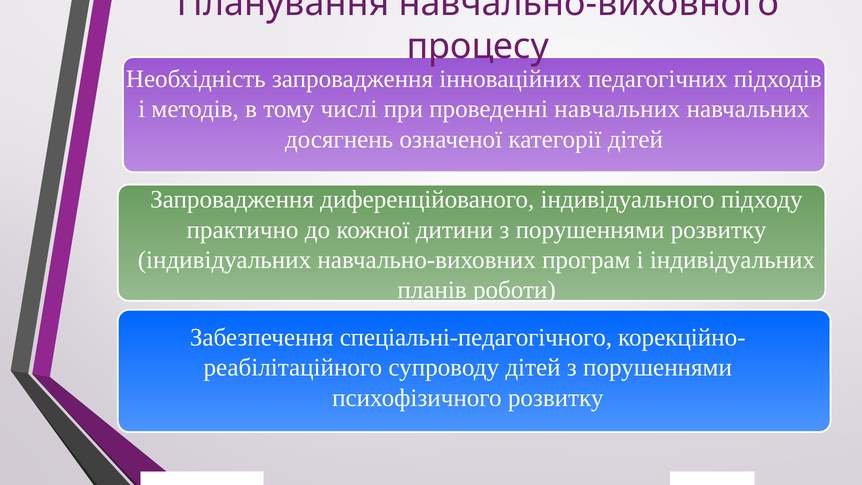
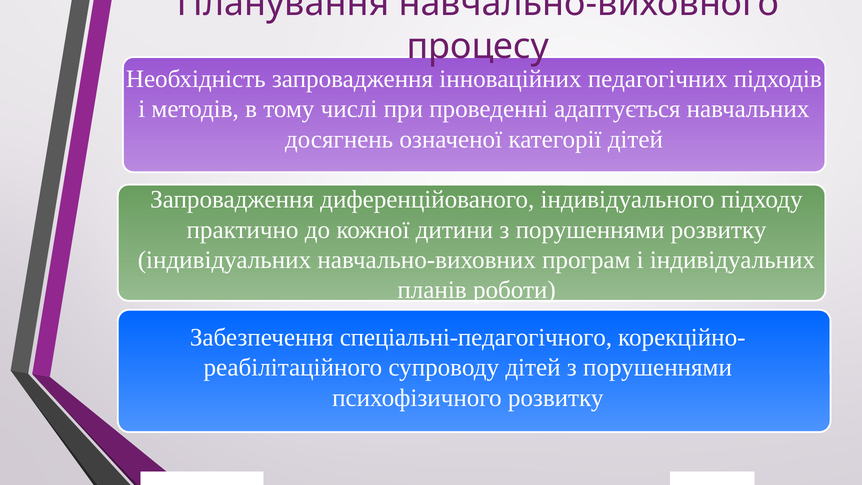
проведенні навчальних: навчальних -> адаптується (617, 109)
